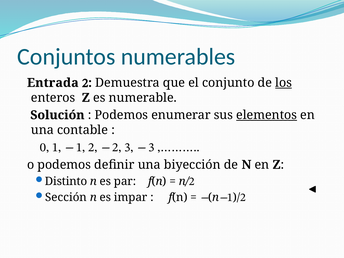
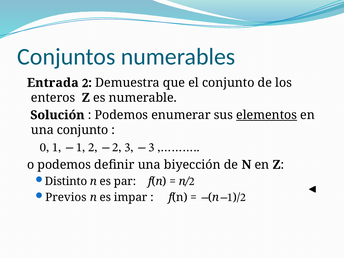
los underline: present -> none (284, 83)
una contable: contable -> conjunto (83, 130)
Sección: Sección -> Previos (66, 197)
